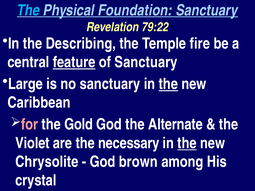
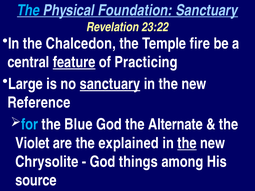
79:22: 79:22 -> 23:22 (155, 27)
Describing: Describing -> Chalcedon (81, 44)
of Sanctuary: Sanctuary -> Practicing (146, 62)
sanctuary underline: none -> present (110, 84)
the underline: present -> none (168, 84)
Caribbean: Caribbean -> Reference (39, 103)
for colour: pink -> light blue (30, 125)
Gold: Gold -> Blue (78, 125)
necessary: necessary -> explained (129, 143)
brown: brown -> things (138, 162)
crystal: crystal -> source (36, 181)
